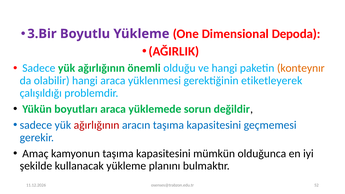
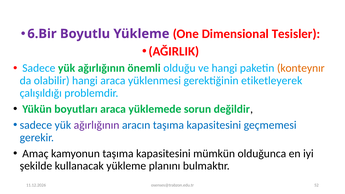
3.Bir: 3.Bir -> 6.Bir (42, 34)
Depoda: Depoda -> Tesisler (296, 34)
ağırlığının colour: red -> purple (97, 125)
